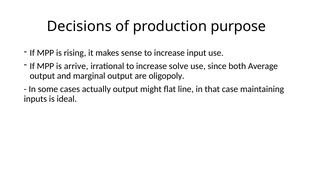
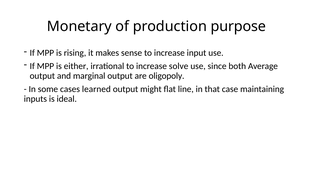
Decisions: Decisions -> Monetary (79, 26)
arrive: arrive -> either (76, 66)
actually: actually -> learned (96, 89)
